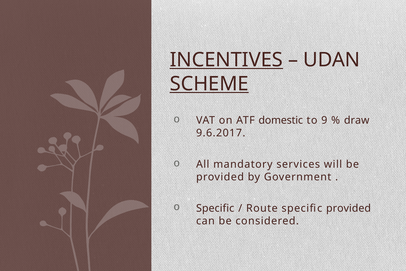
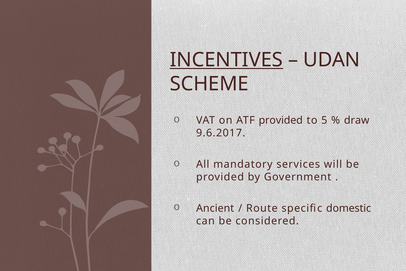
SCHEME underline: present -> none (209, 84)
ATF domestic: domestic -> provided (281, 120)
9: 9 -> 5 (324, 120)
Specific: Specific -> Ancient (215, 208)
specific provided: provided -> domestic (349, 208)
